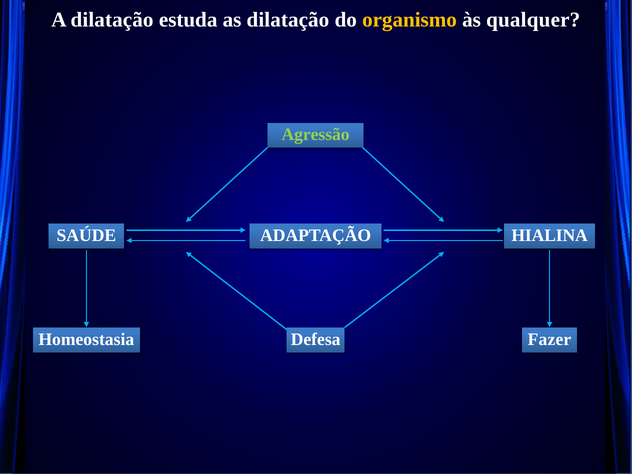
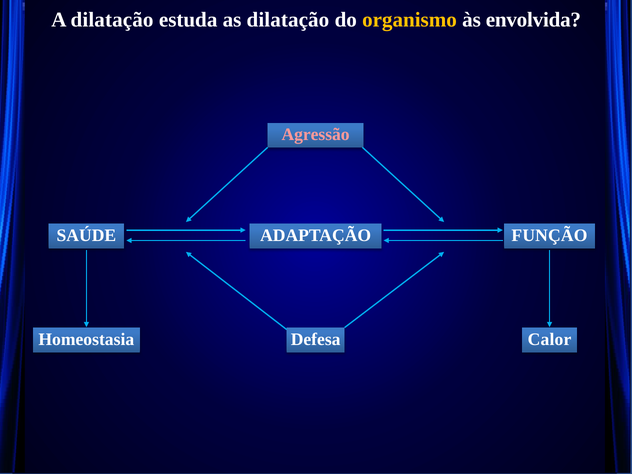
qualquer: qualquer -> envolvida (533, 20)
Agressão colour: light green -> pink (316, 135)
HIALINA: HIALINA -> FUNÇÃO (549, 235)
Fazer: Fazer -> Calor (549, 339)
